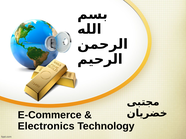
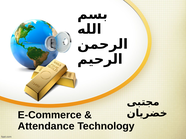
Electronics: Electronics -> Attendance (46, 127)
